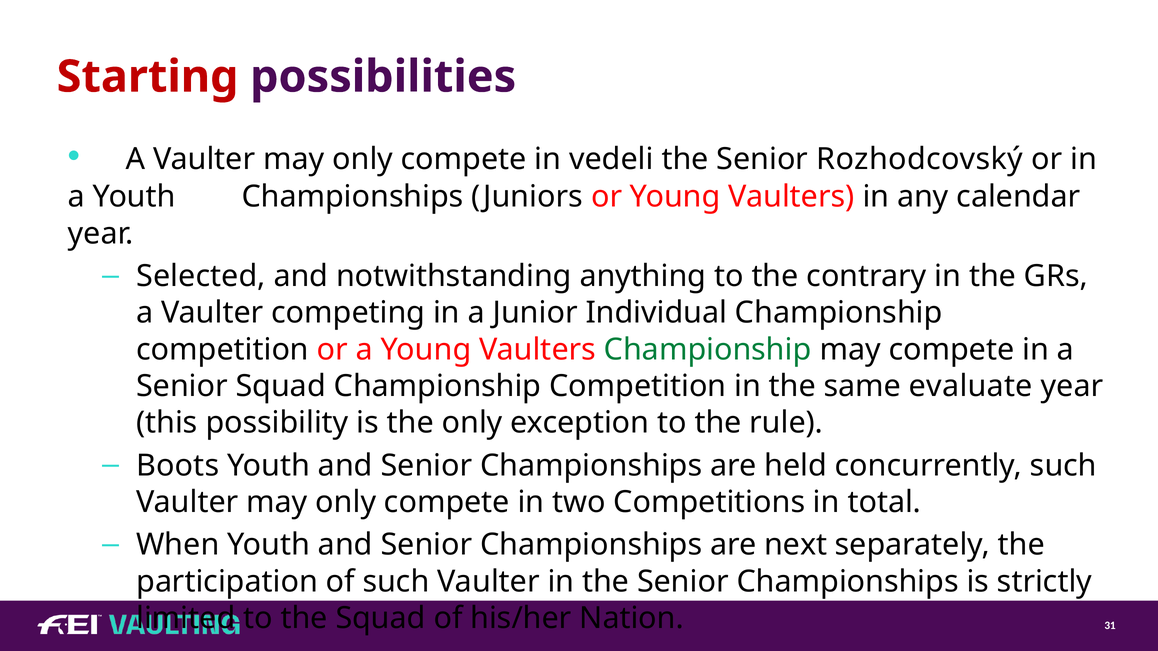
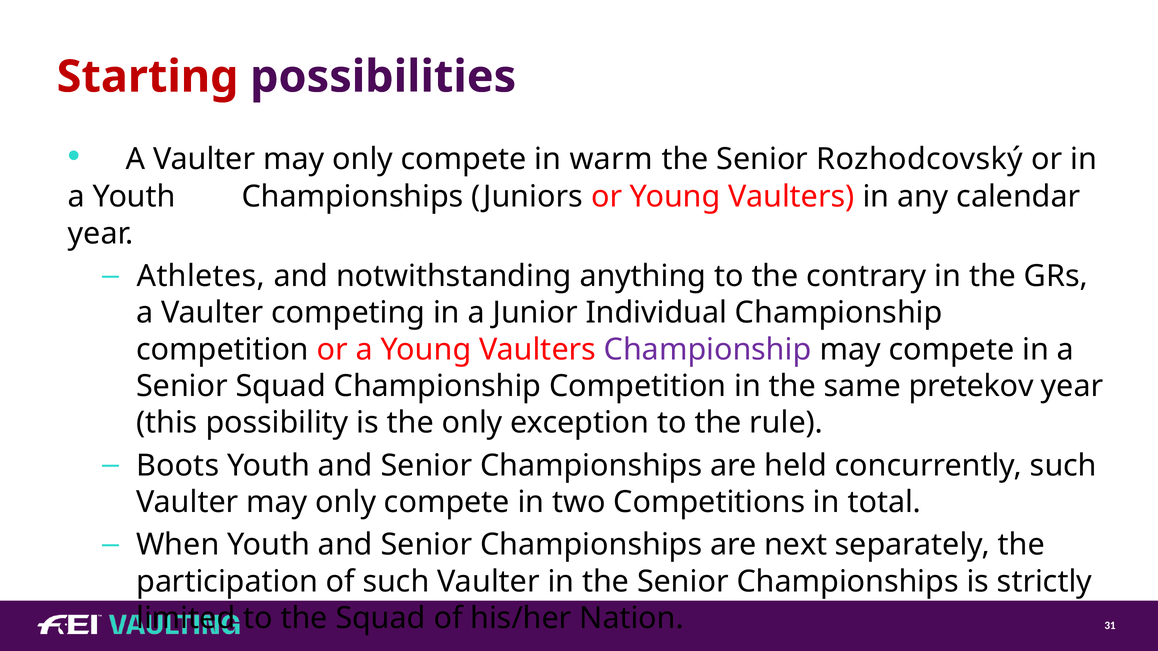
vedeli: vedeli -> warm (611, 159)
Selected: Selected -> Athletes (201, 276)
Championship colour: green -> purple (708, 350)
evaluate: evaluate -> pretekov (971, 386)
